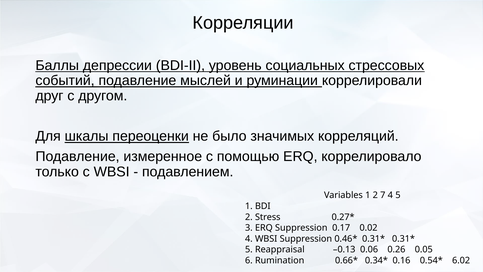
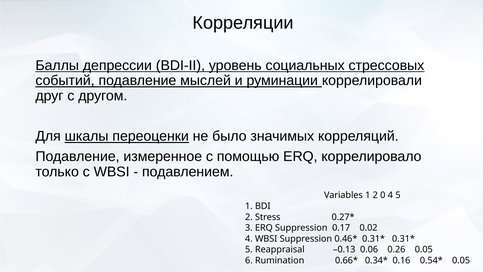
7: 7 -> 0 (383, 195)
6.02: 6.02 -> 0.05 (461, 260)
